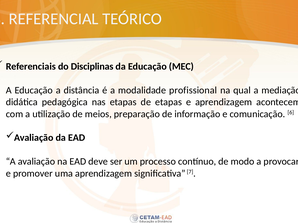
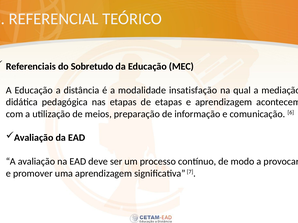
Disciplinas: Disciplinas -> Sobretudo (92, 67)
profissional: profissional -> insatisfação (193, 90)
